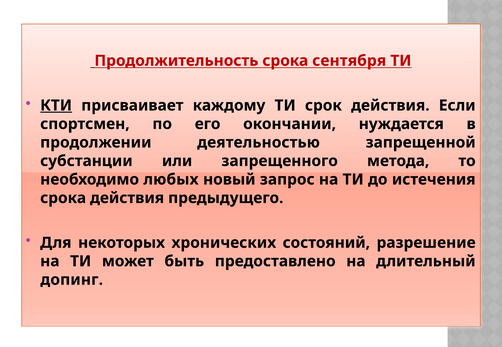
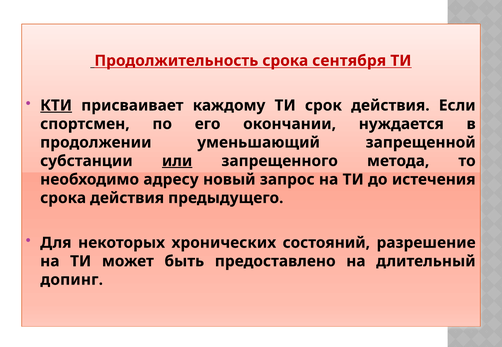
деятельностью: деятельностью -> уменьшающий (259, 143)
или underline: none -> present (177, 161)
любых: любых -> адресу (171, 180)
